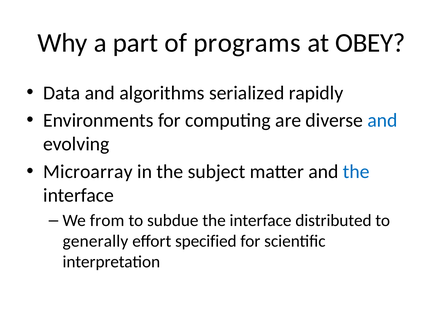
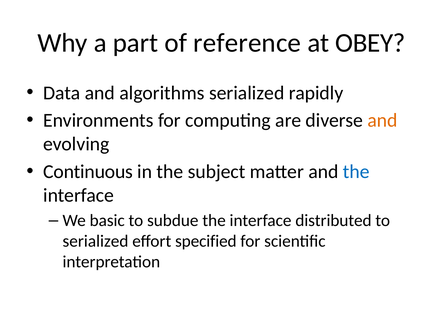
programs: programs -> reference (247, 43)
and colour: blue -> orange (383, 121)
Microarray: Microarray -> Continuous (88, 172)
from: from -> basic (107, 221)
generally: generally -> serialized (96, 241)
